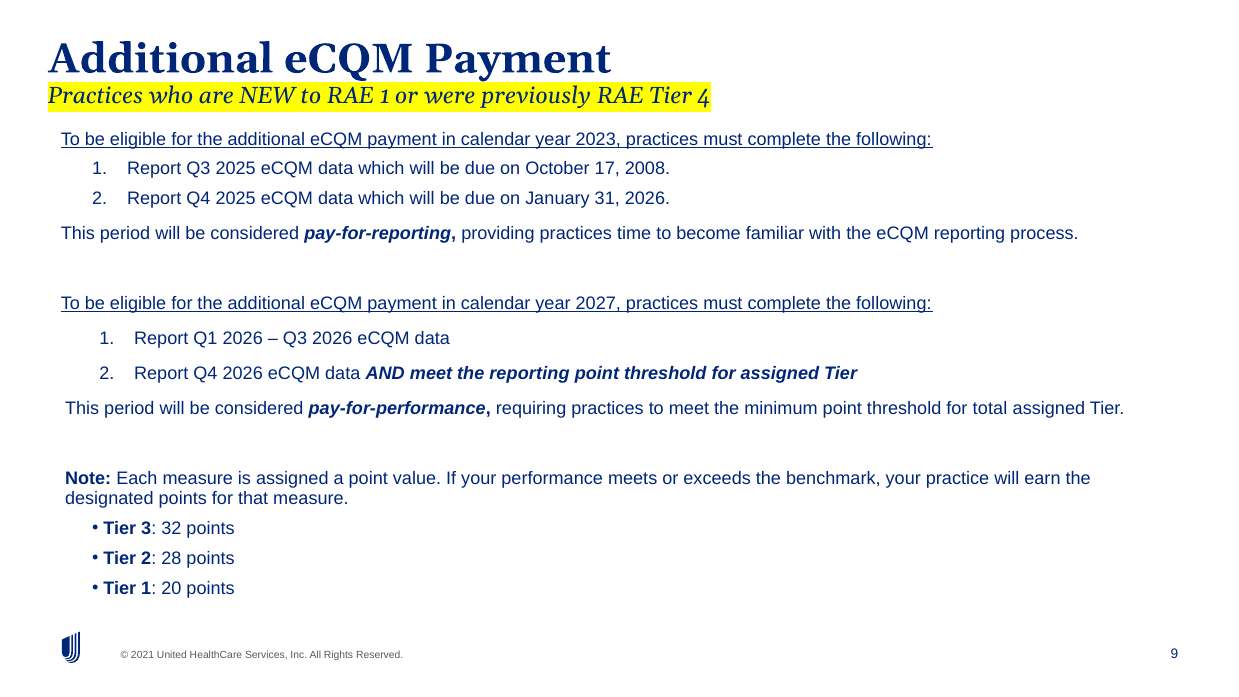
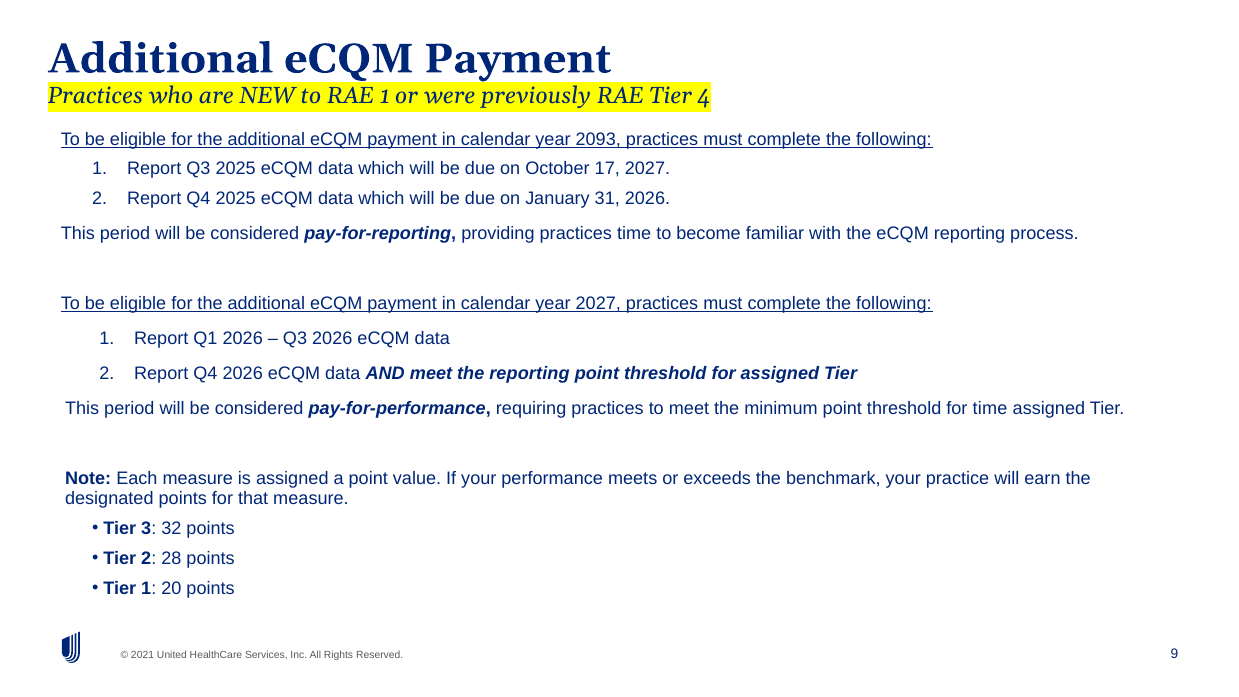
2023: 2023 -> 2093 (598, 139)
17 2008: 2008 -> 2027 (647, 169)
for total: total -> time (990, 409)
